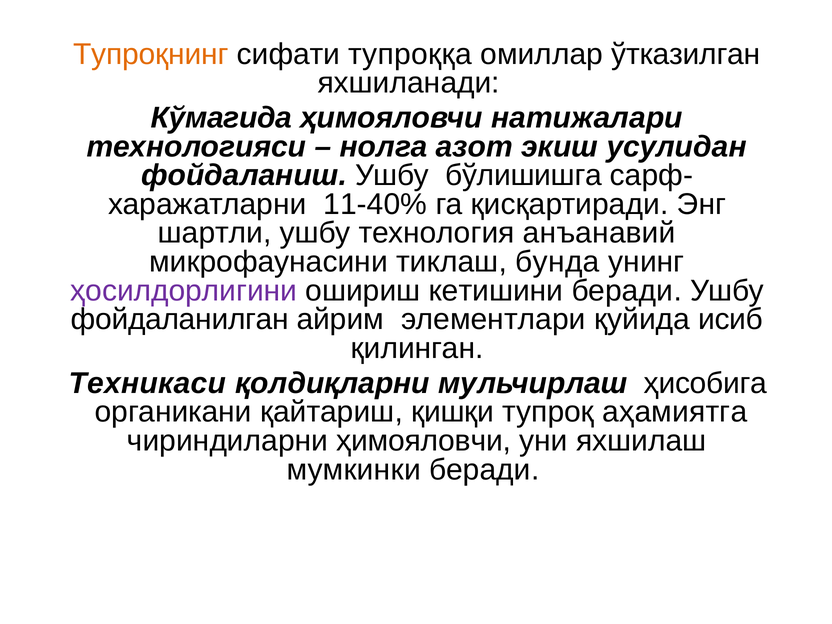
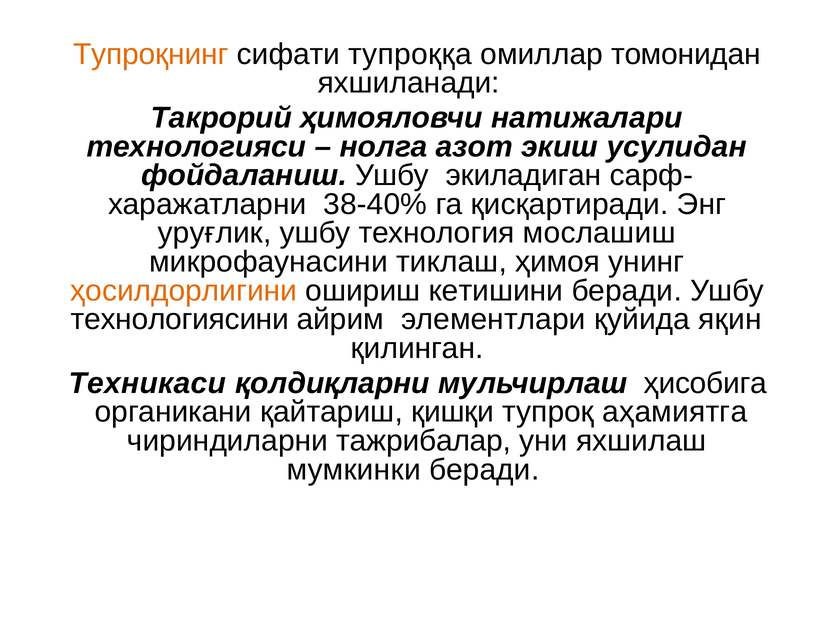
ўтказилган: ўтказилган -> томонидан (686, 54)
Кўмагида: Кўмагида -> Такрорий (221, 118)
бўлишишга: бўлишишга -> экиладиган (524, 175)
11-40%: 11-40% -> 38-40% (375, 204)
шартли: шартли -> уруғлик (215, 233)
анъанавий: анъанавий -> мослашиш (599, 233)
бунда: бунда -> ҳимоя (558, 262)
ҳосилдорлигини colour: purple -> orange (184, 291)
фойдаланилган: фойдаланилган -> технологиясини (180, 320)
исиб: исиб -> яқин (730, 320)
чириндиларни ҳимояловчи: ҳимояловчи -> тажрибалар (424, 441)
